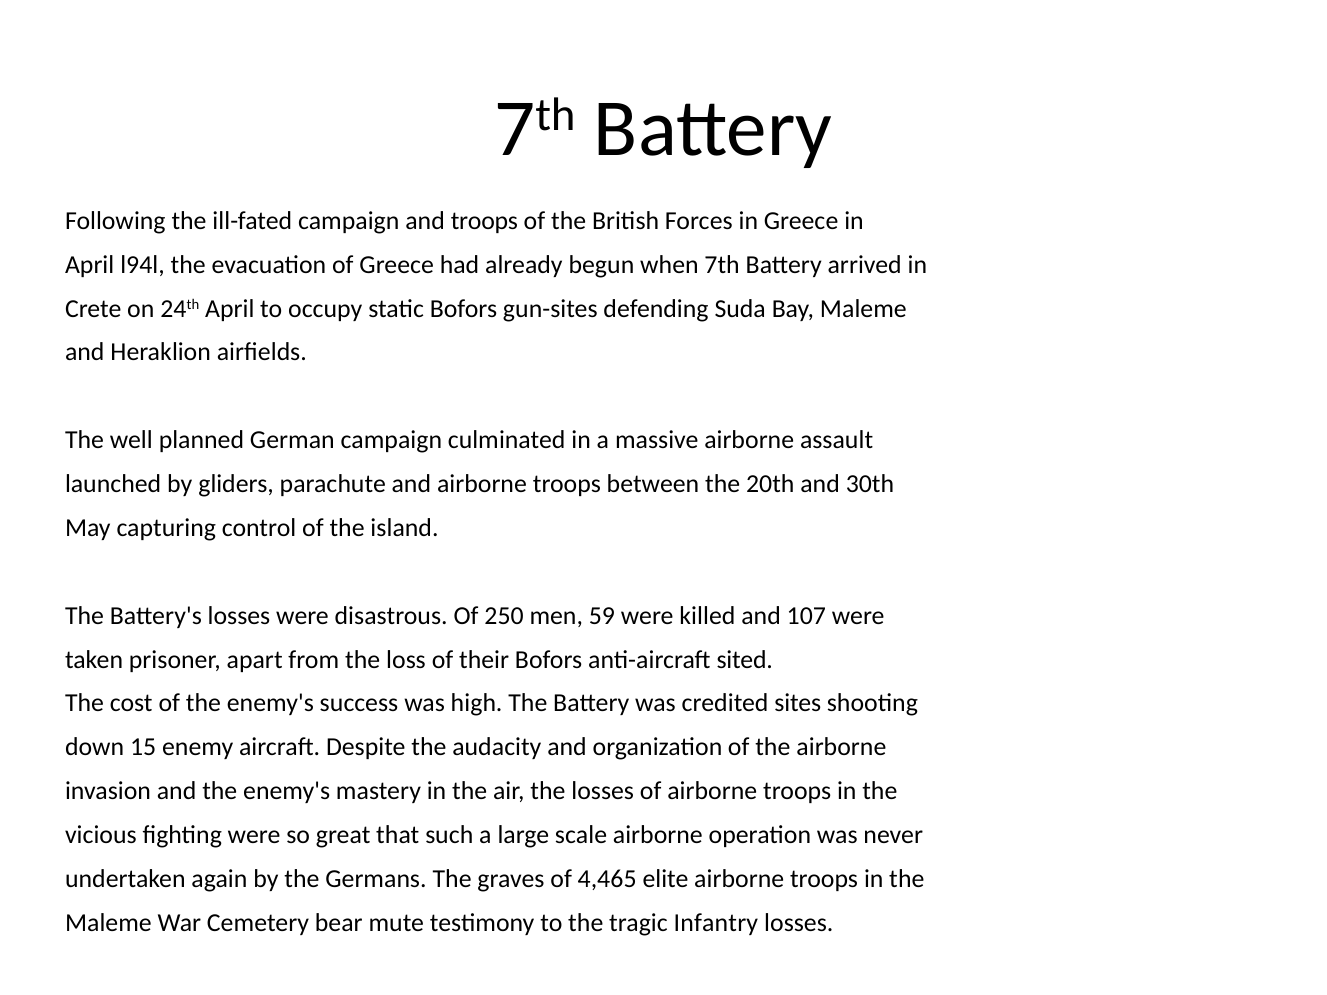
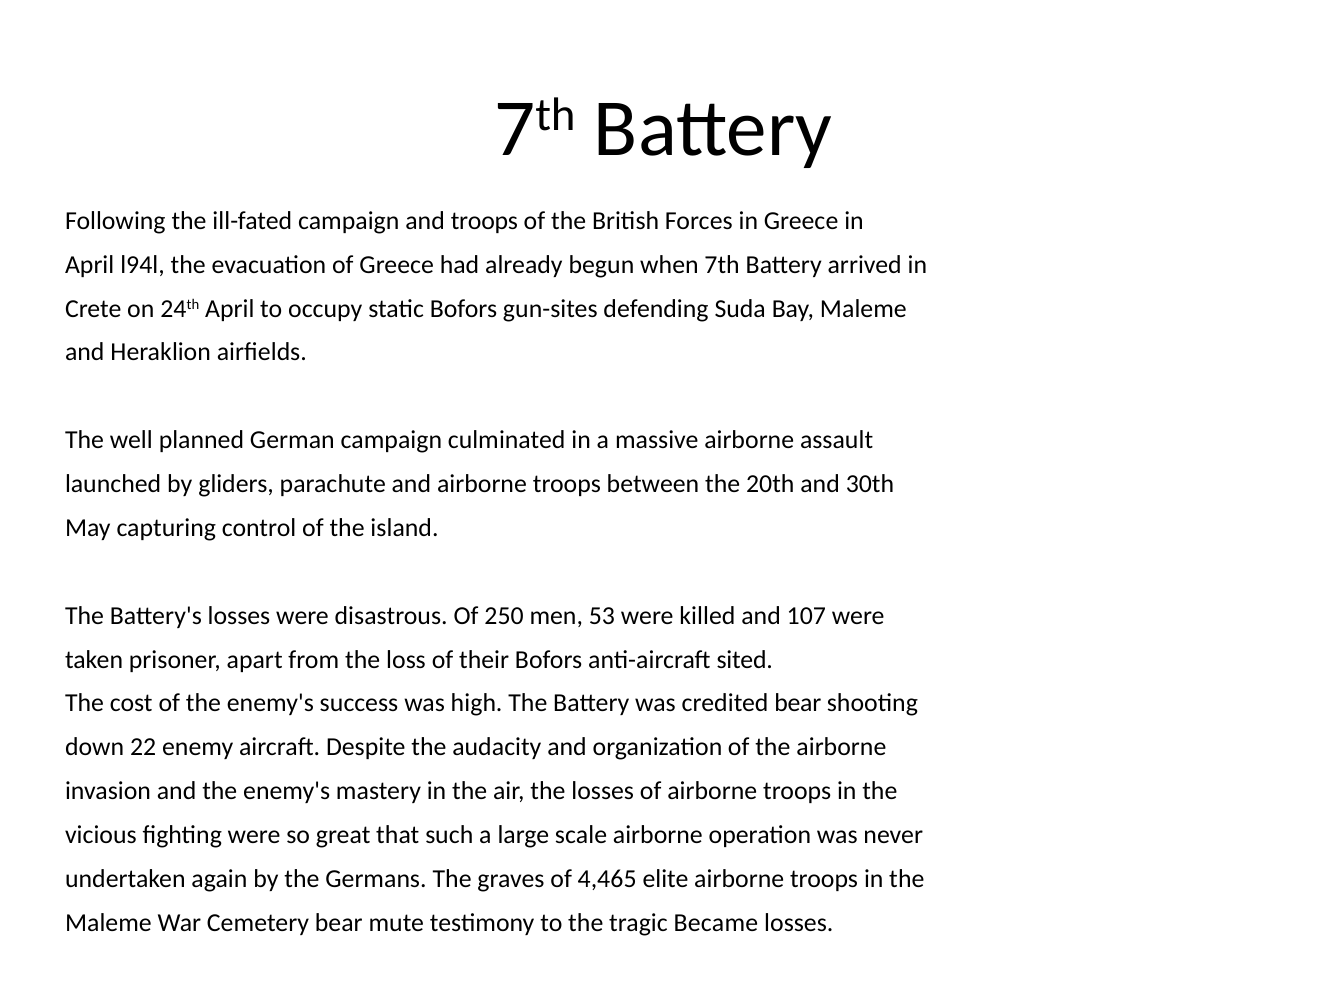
59: 59 -> 53 (602, 616)
credited sites: sites -> bear (798, 704)
15: 15 -> 22 (143, 748)
Infantry: Infantry -> Became (716, 923)
